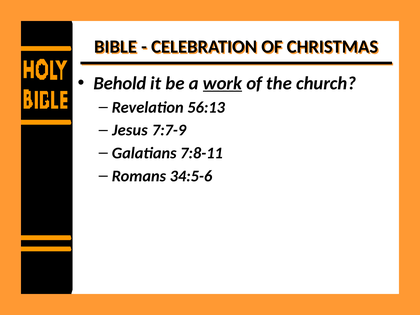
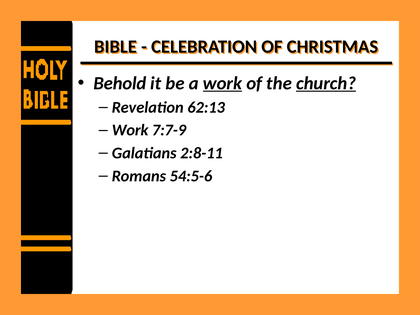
church underline: none -> present (326, 83)
56:13: 56:13 -> 62:13 (206, 107)
Jesus: Jesus -> Work (130, 130)
7:8-11: 7:8-11 -> 2:8-11 (202, 153)
34:5-6: 34:5-6 -> 54:5-6 (191, 176)
